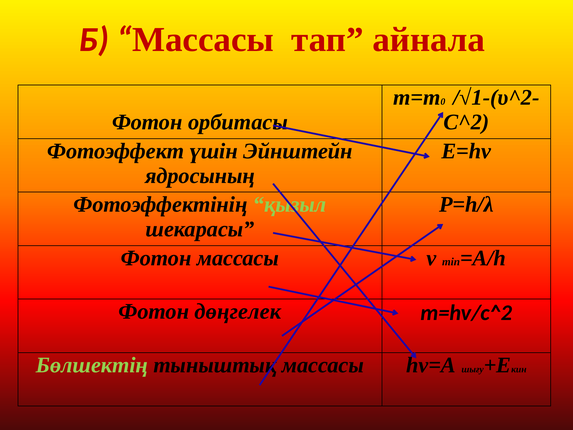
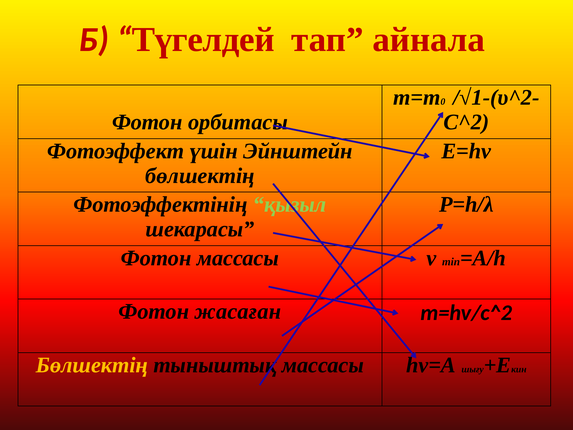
Массасы: Массасы -> Түгелдей (203, 40)
ядросының: ядросының -> бөлшектің (200, 176)
дөңгелек: дөңгелек -> жасаған (238, 311)
Бөлшектің colour: light green -> yellow (92, 365)
